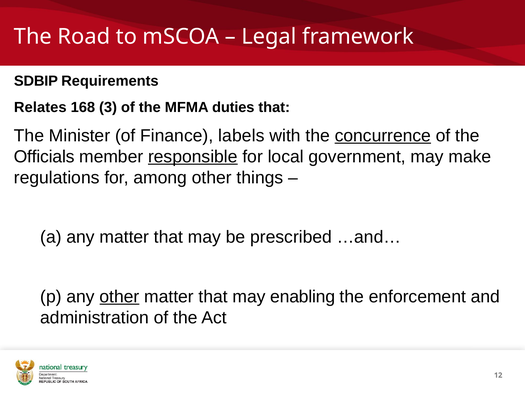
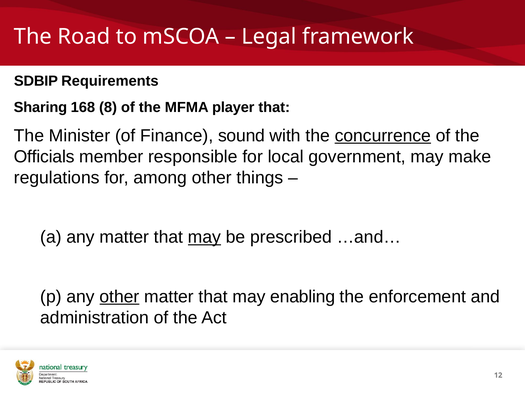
Relates: Relates -> Sharing (40, 107)
3: 3 -> 8 (108, 107)
duties: duties -> player (233, 107)
labels: labels -> sound (242, 136)
responsible underline: present -> none (193, 157)
may underline: none -> present (205, 237)
